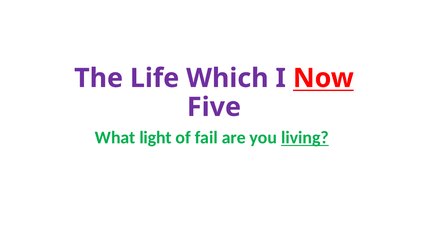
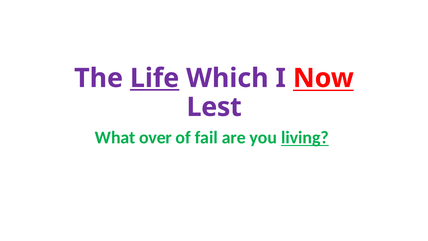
Life underline: none -> present (155, 78)
Five: Five -> Lest (214, 107)
light: light -> over (156, 138)
